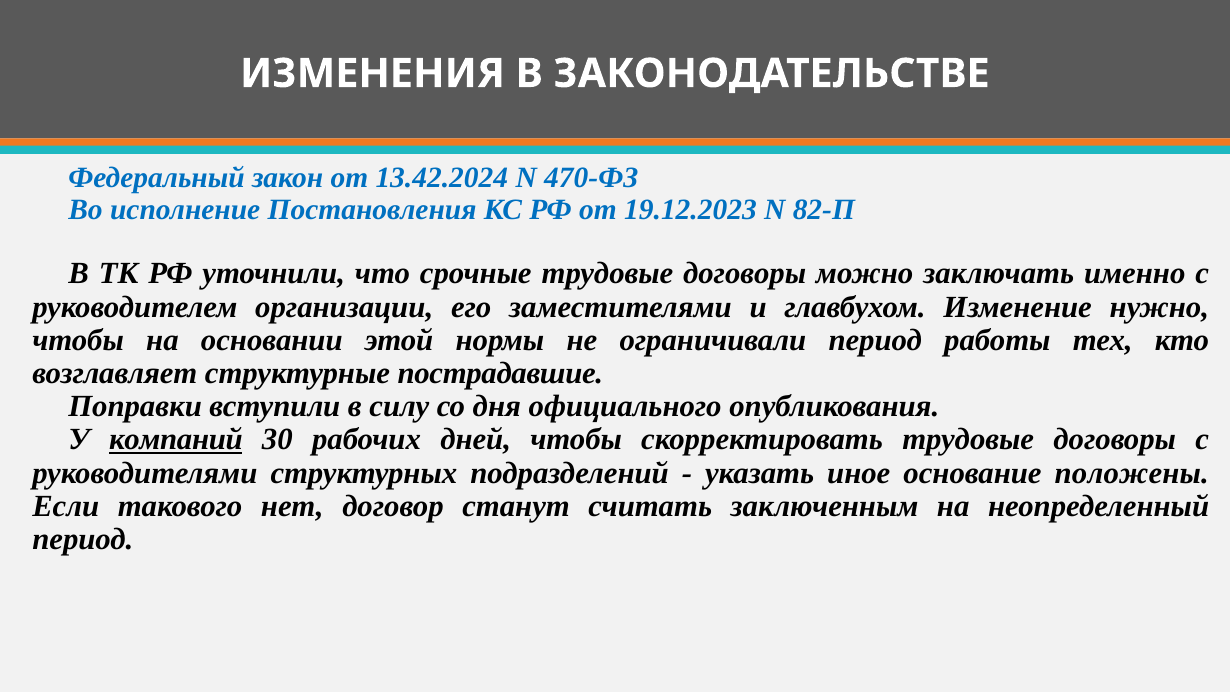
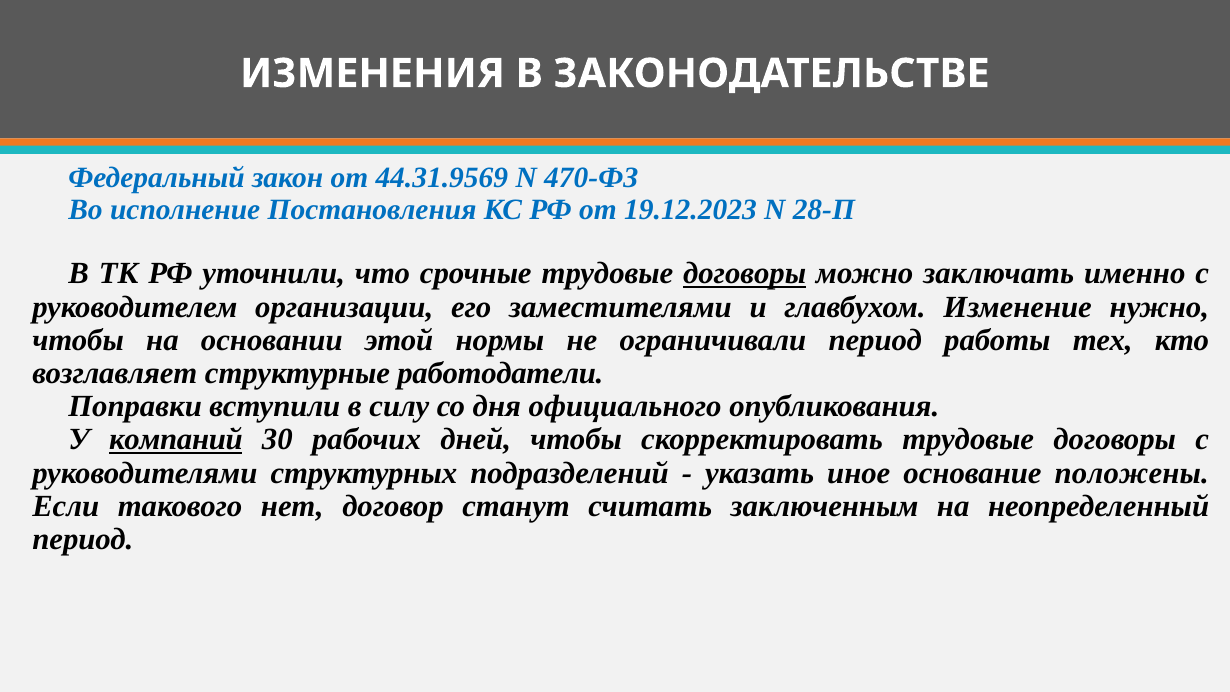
13.42.2024: 13.42.2024 -> 44.31.9569 (442, 178)
82-П: 82-П -> 28-П (824, 209)
договоры underline: none -> present (745, 274)
пострадавшие: пострадавшие -> работодатели (500, 373)
